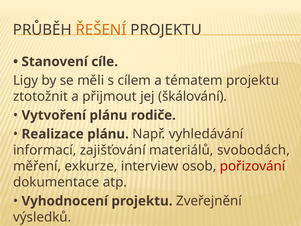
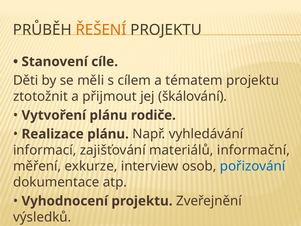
Ligy: Ligy -> Děti (26, 80)
svobodách: svobodách -> informační (253, 150)
pořizování colour: red -> blue (253, 166)
